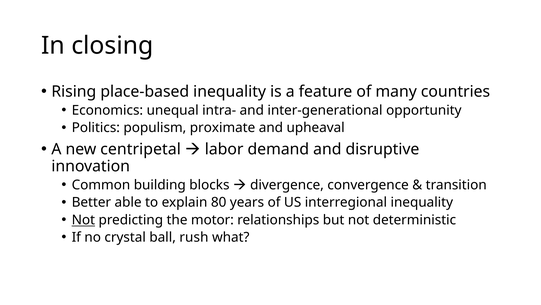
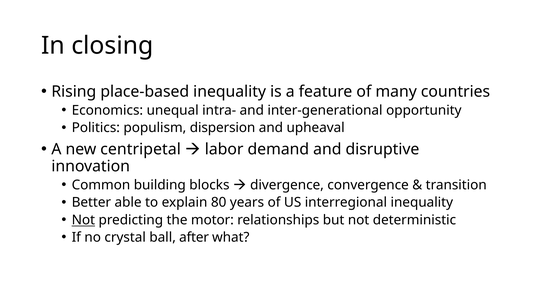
proximate: proximate -> dispersion (223, 127)
rush: rush -> after (194, 237)
